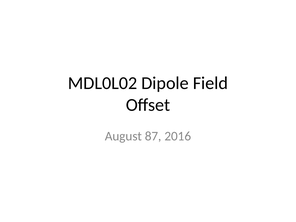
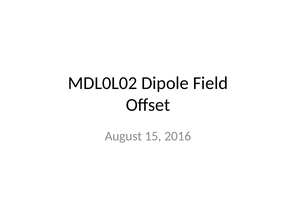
87: 87 -> 15 (153, 136)
